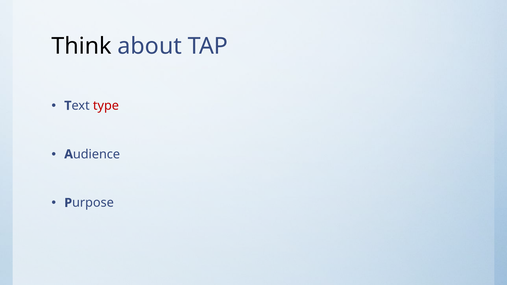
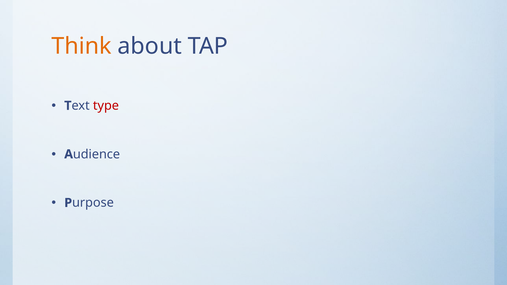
Think colour: black -> orange (82, 46)
